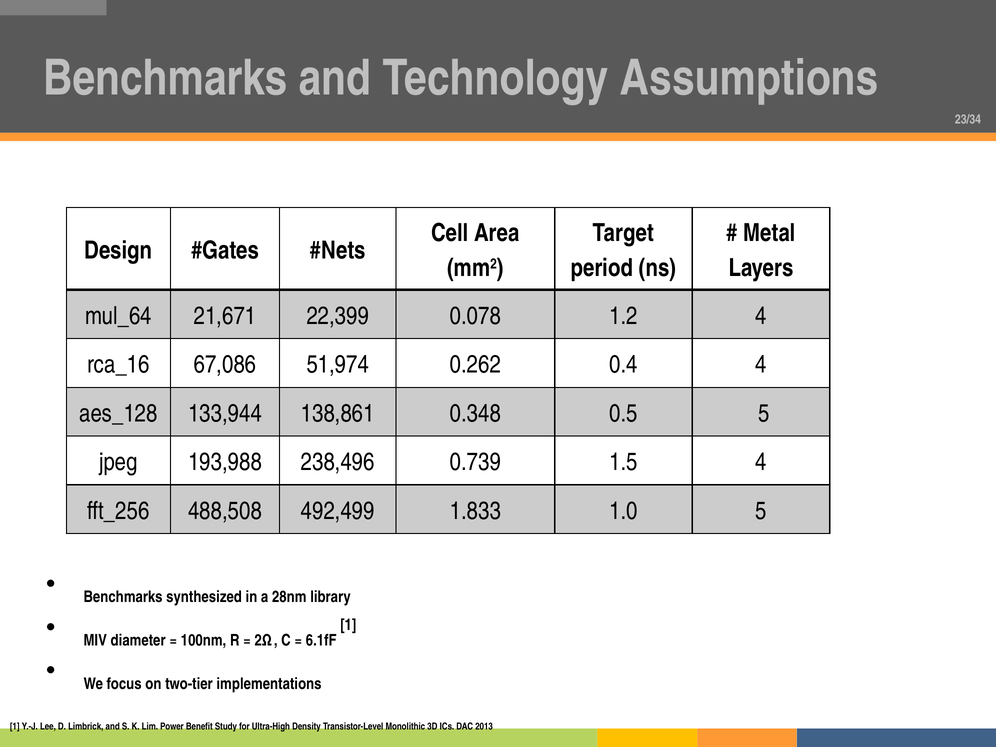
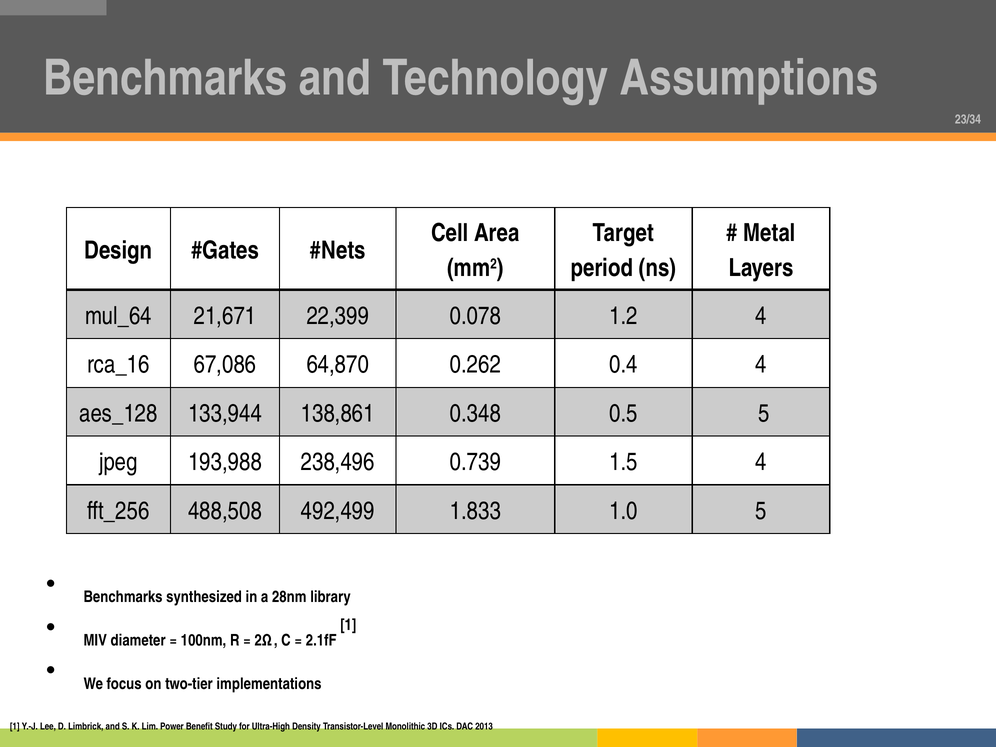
51,974: 51,974 -> 64,870 (338, 365)
6.1fF: 6.1fF -> 2.1fF (321, 640)
